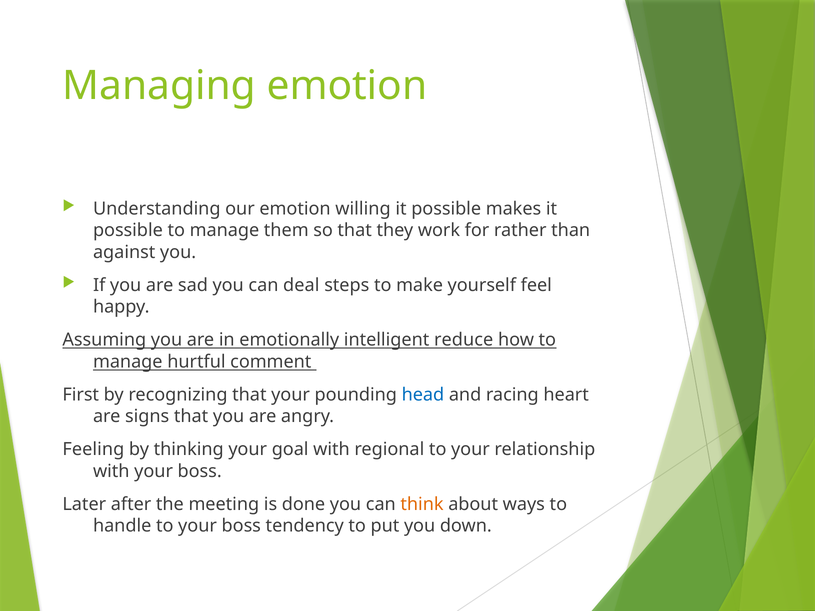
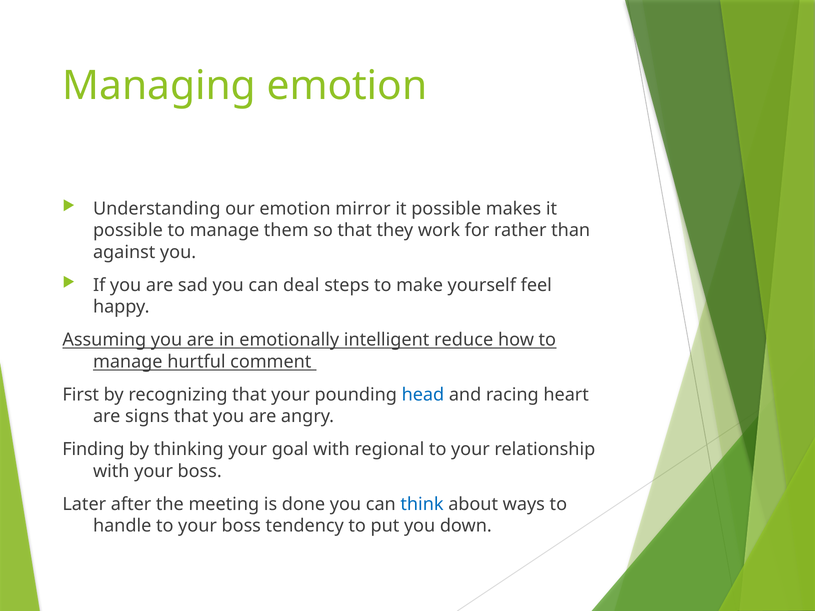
willing: willing -> mirror (363, 209)
Feeling: Feeling -> Finding (93, 450)
think colour: orange -> blue (422, 504)
